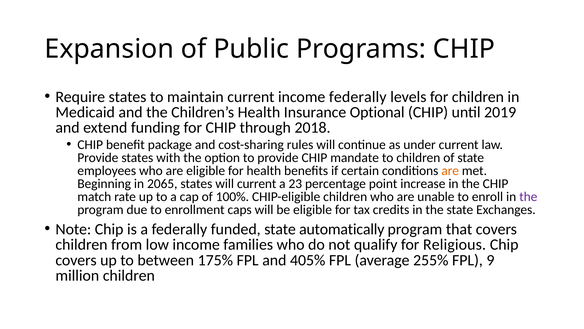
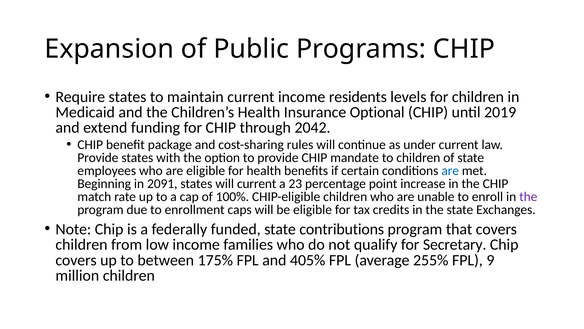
income federally: federally -> residents (358, 97)
2018: 2018 -> 2042 (312, 127)
are colour: orange -> blue (450, 170)
2065: 2065 -> 2091 (162, 183)
automatically: automatically -> contributions (342, 229)
Religious: Religious -> Secretary (455, 244)
